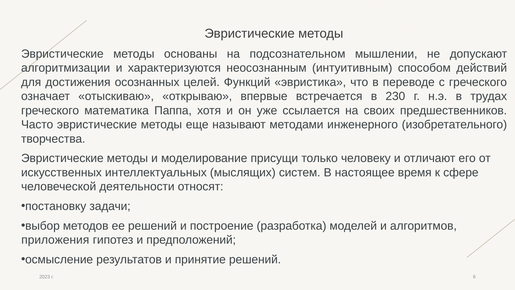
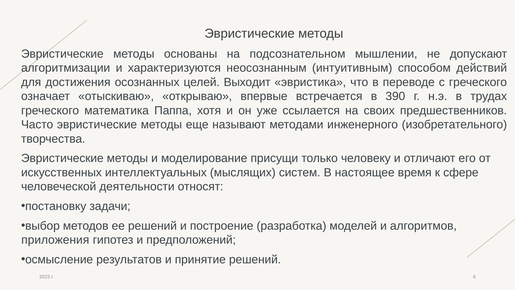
Функций: Функций -> Выходит (247, 82)
230: 230 -> 390 (395, 96)
